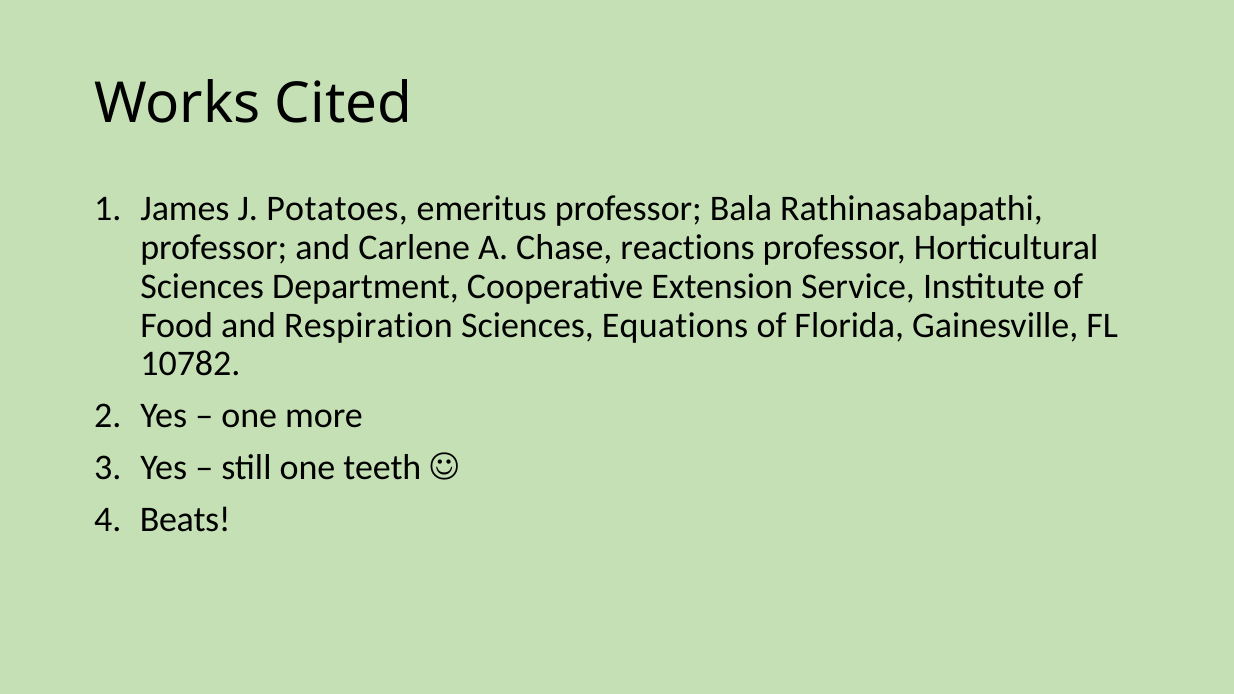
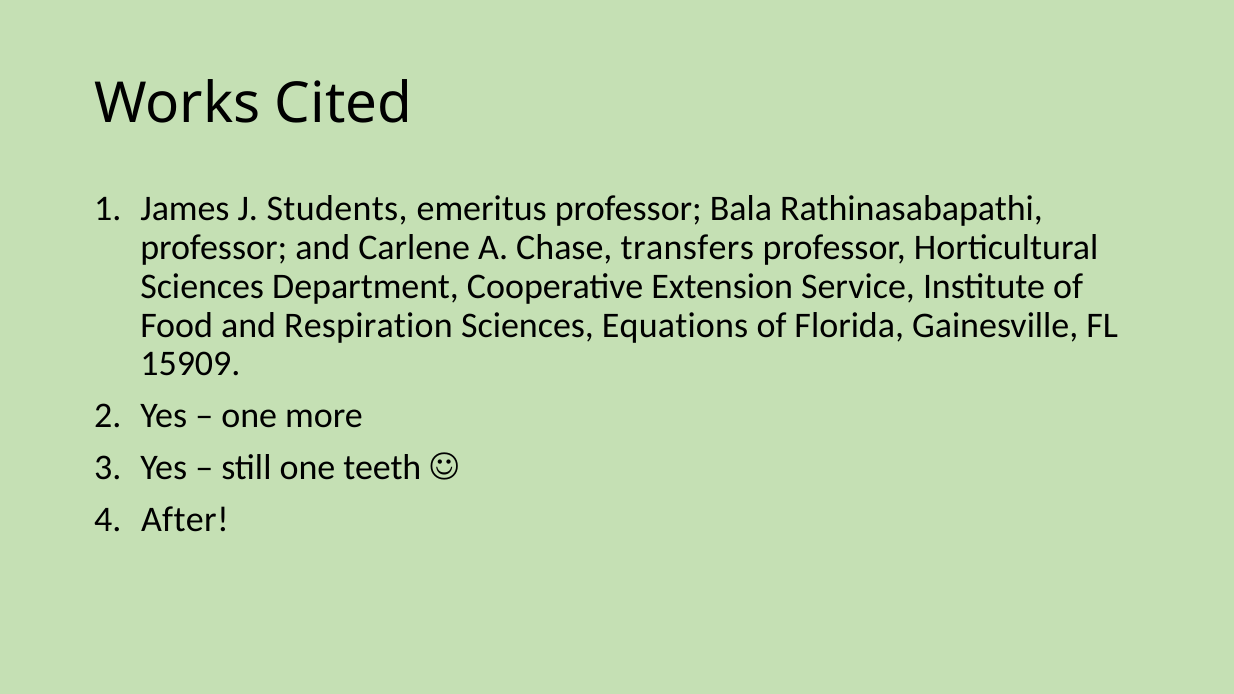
Potatoes: Potatoes -> Students (337, 209)
reactions: reactions -> transfers (687, 248)
10782: 10782 -> 15909 (190, 364)
Beats: Beats -> After (185, 519)
